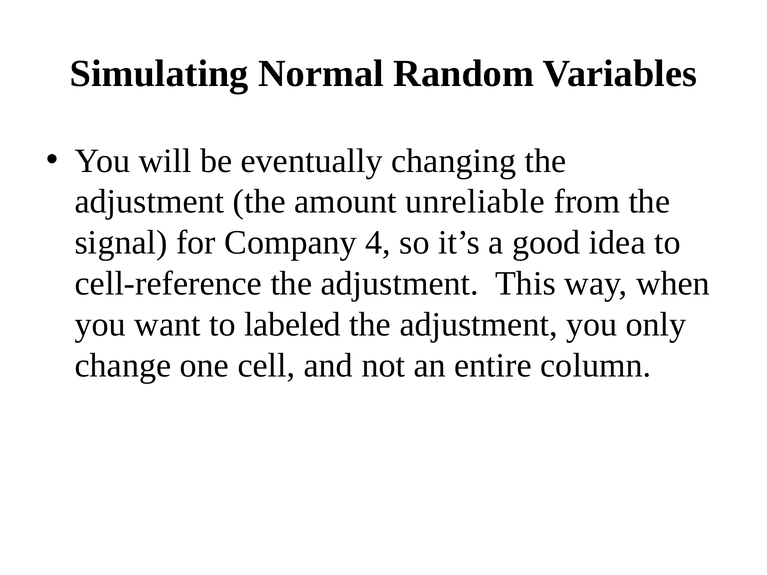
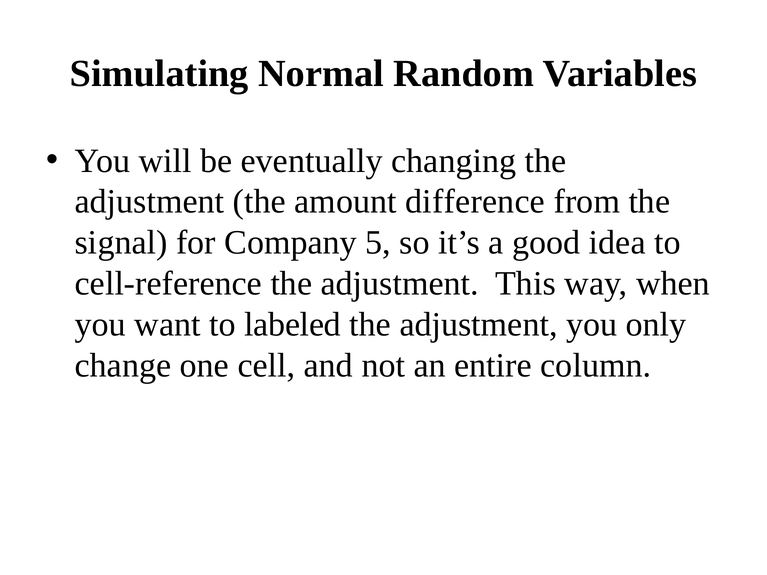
unreliable: unreliable -> difference (475, 202)
4: 4 -> 5 (378, 243)
